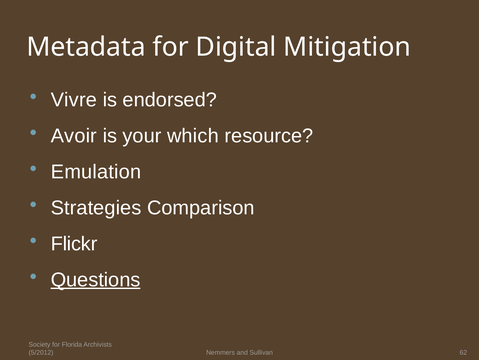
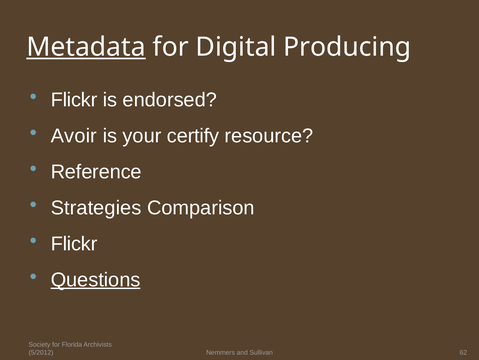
Metadata underline: none -> present (86, 47)
Mitigation: Mitigation -> Producing (347, 47)
Vivre: Vivre -> Flickr (74, 100)
which: which -> certify (193, 135)
Emulation: Emulation -> Reference (96, 171)
